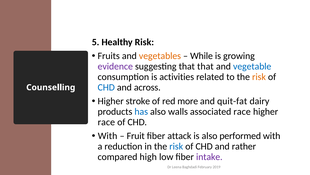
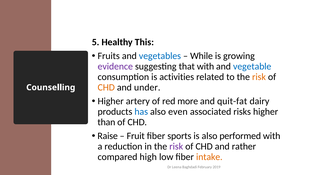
Healthy Risk: Risk -> This (144, 42)
vegetables colour: orange -> blue (160, 56)
that that: that -> with (206, 66)
CHD colour: blue -> orange (106, 87)
across: across -> under (147, 87)
stroke: stroke -> artery (138, 101)
walls: walls -> even (178, 111)
associated race: race -> risks (242, 111)
race: race -> than (106, 122)
With: With -> Raise (108, 135)
attack: attack -> sports (179, 135)
risk colour: blue -> purple (176, 146)
intake colour: purple -> orange (209, 156)
